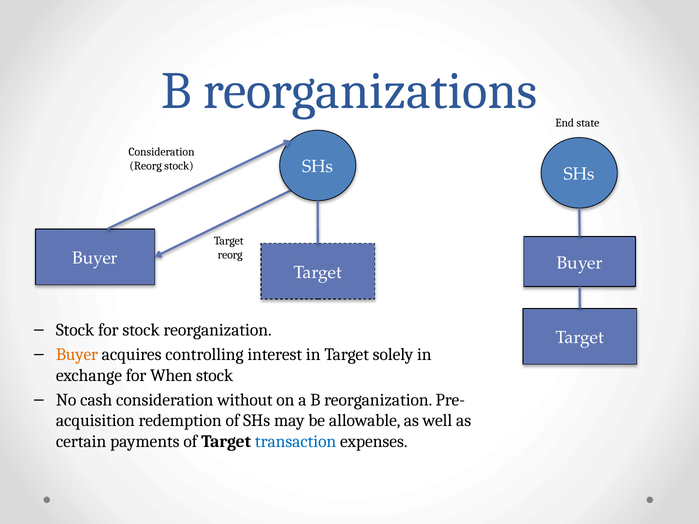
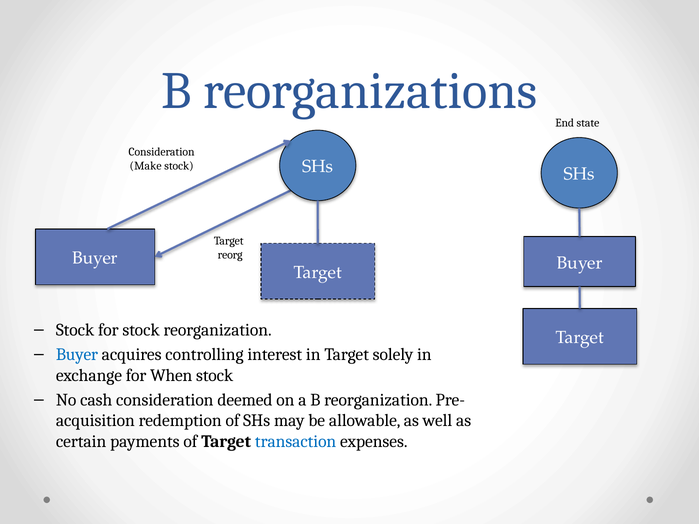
Reorg: Reorg -> Make (146, 166)
Buyer colour: orange -> blue (77, 354)
without: without -> deemed (245, 400)
